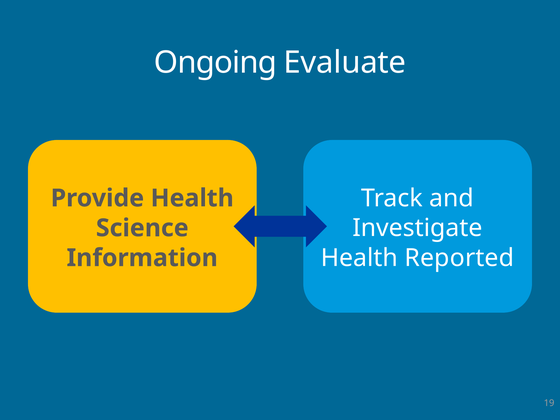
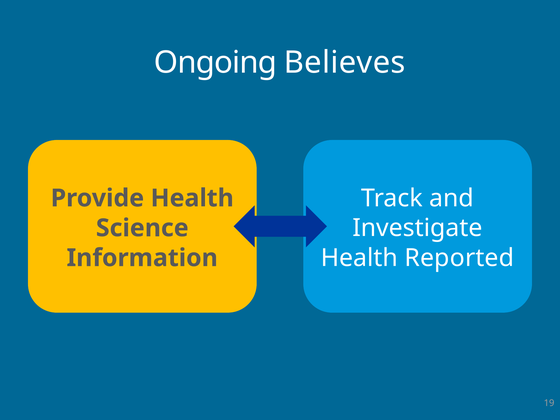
Evaluate: Evaluate -> Believes (345, 63)
